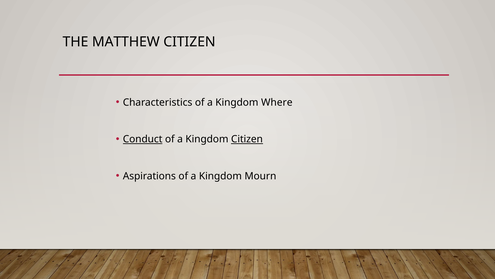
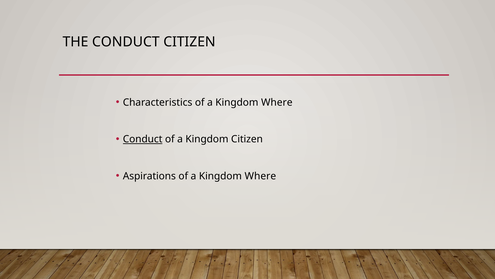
THE MATTHEW: MATTHEW -> CONDUCT (126, 42)
Citizen underline: present -> none (247, 139)
Mourn: Mourn -> Where (260, 176)
